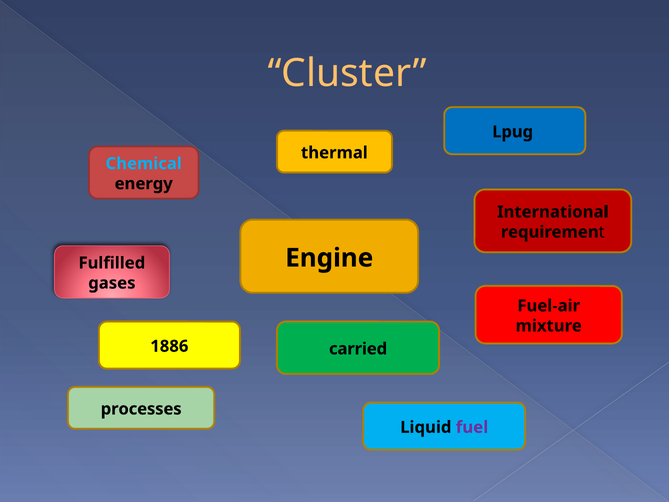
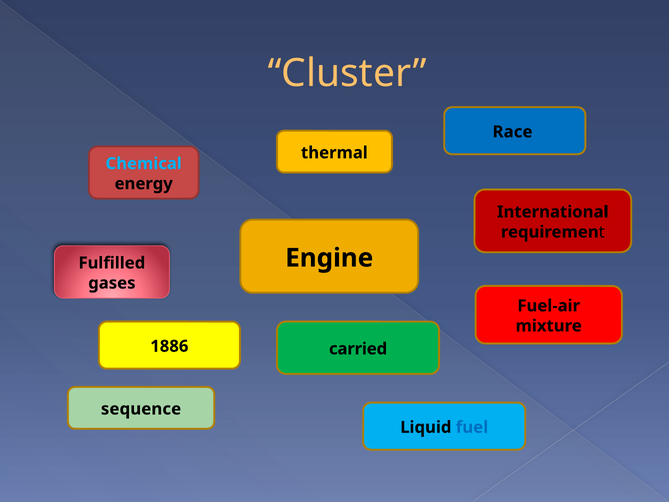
Lpug: Lpug -> Race (513, 132)
processes: processes -> sequence (141, 409)
fuel colour: purple -> blue (472, 427)
